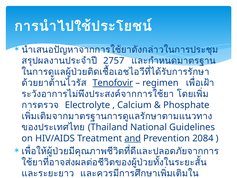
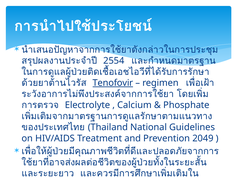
2757: 2757 -> 2554 (114, 61)
and underline: present -> none (133, 138)
2084: 2084 -> 2049 (203, 138)
